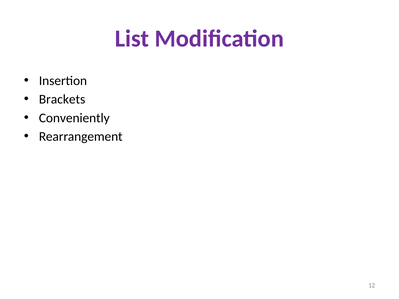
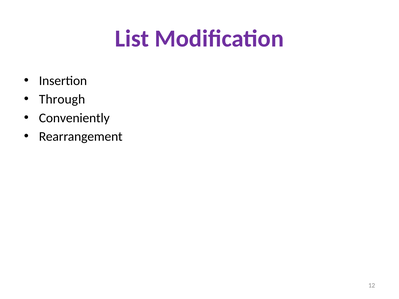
Brackets: Brackets -> Through (62, 99)
